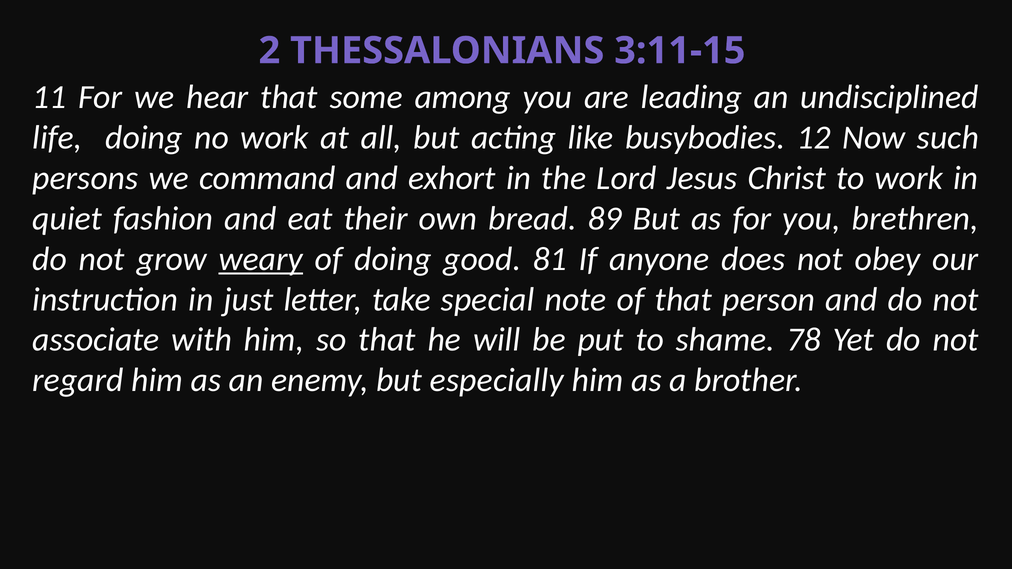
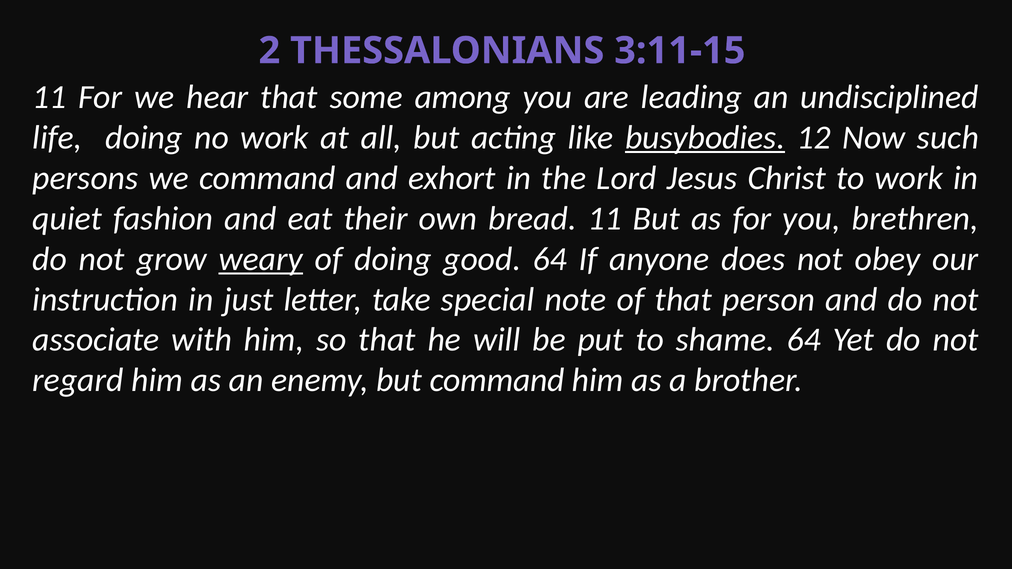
busybodies underline: none -> present (705, 138)
bread 89: 89 -> 11 (605, 219)
good 81: 81 -> 64 (550, 259)
shame 78: 78 -> 64 (804, 340)
but especially: especially -> command (497, 380)
